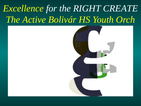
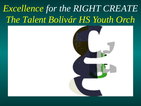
Active: Active -> Talent (34, 20)
